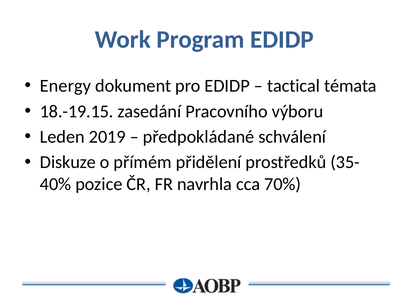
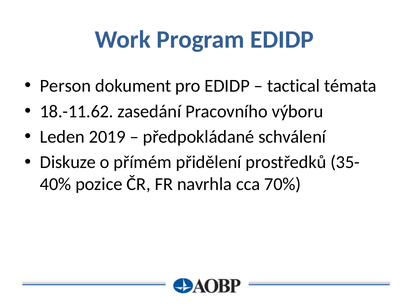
Energy: Energy -> Person (66, 86)
18.-19.15: 18.-19.15 -> 18.-11.62 (77, 111)
